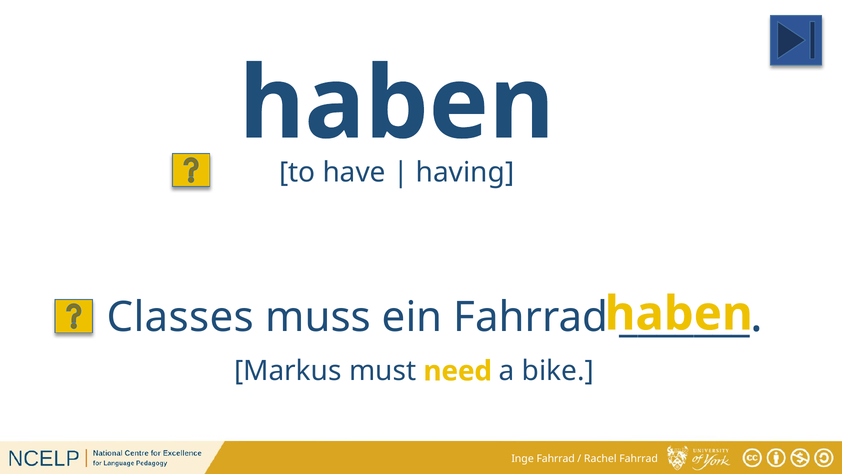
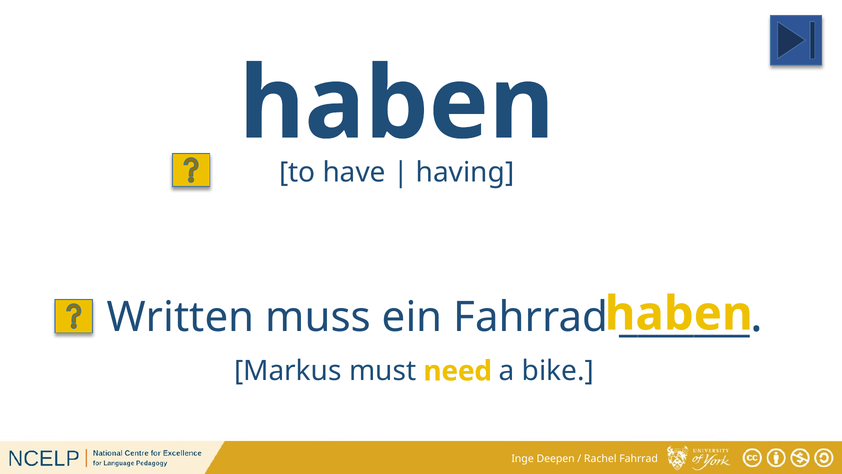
Classes: Classes -> Written (180, 317)
Inge Fahrrad: Fahrrad -> Deepen (556, 459)
